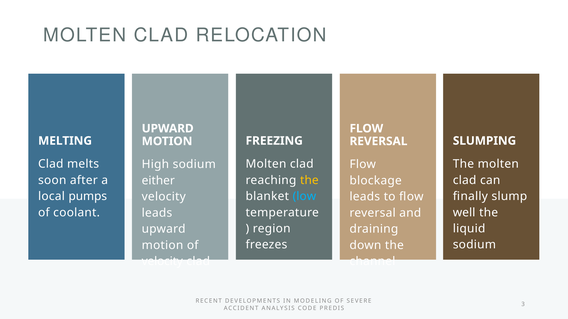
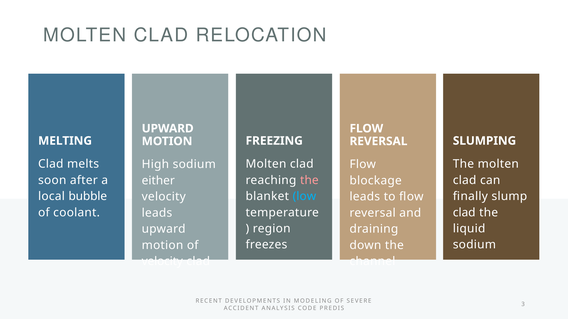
the colour: yellow -> pink (309, 180)
pumps: pumps -> bubble (88, 197)
well: well -> clad (464, 213)
